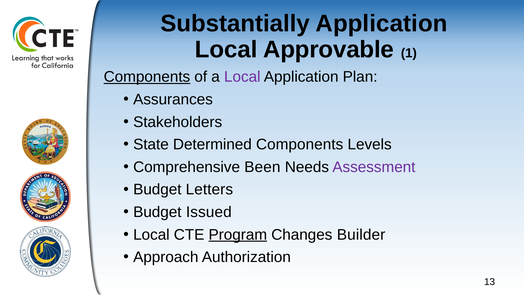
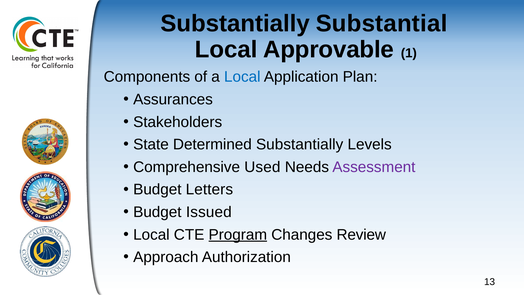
Substantially Application: Application -> Substantial (382, 23)
Components underline: present -> none (147, 77)
Local colour: purple -> blue (242, 77)
Determined Components: Components -> Substantially (300, 144)
Been: Been -> Used (262, 167)
Builder: Builder -> Review (361, 234)
